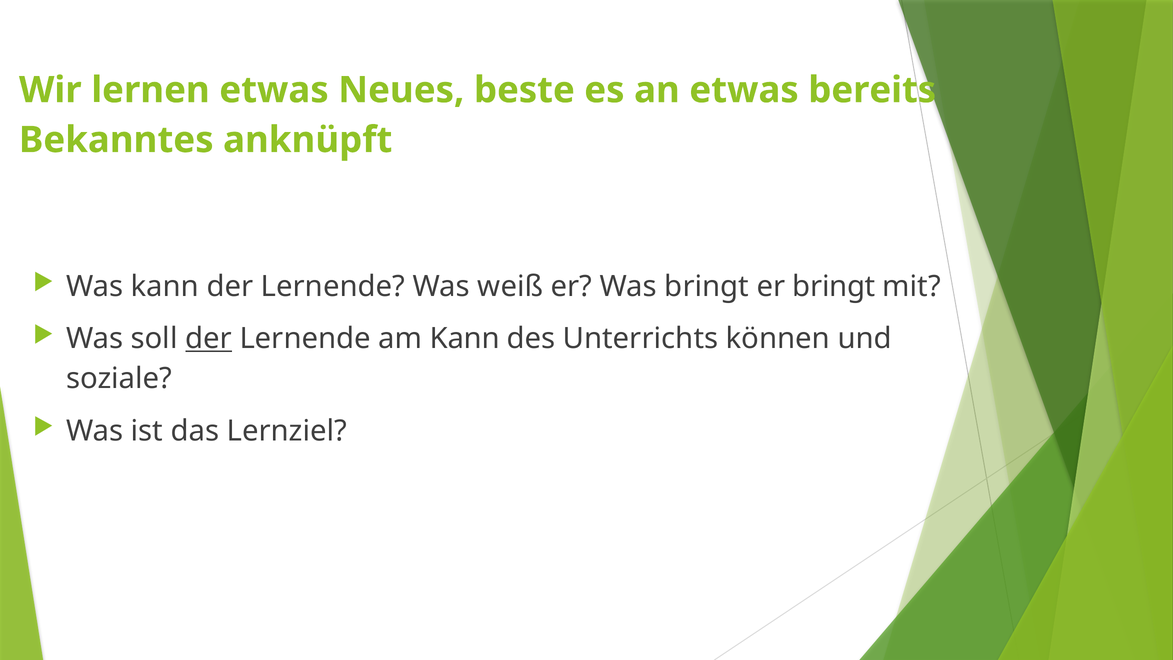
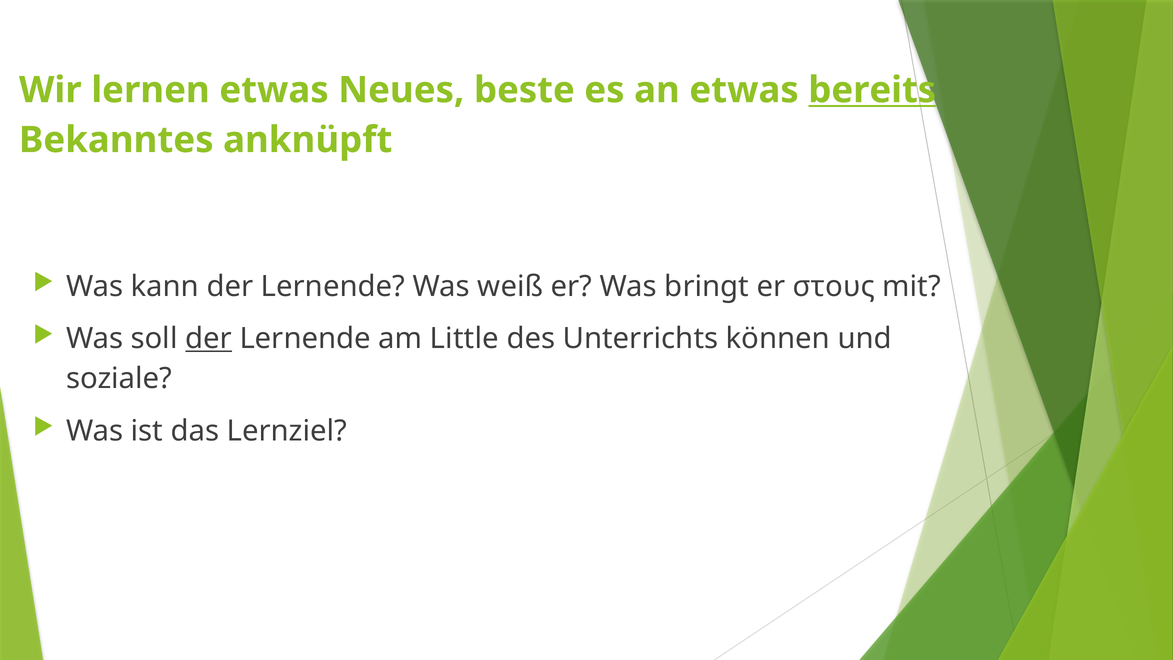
bereits underline: none -> present (872, 90)
er bringt: bringt -> στους (834, 286)
am Kann: Kann -> Little (464, 339)
